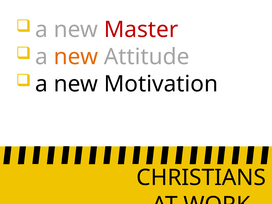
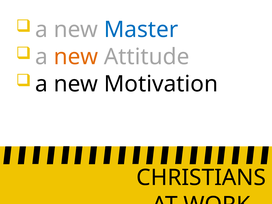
Master colour: red -> blue (141, 30)
